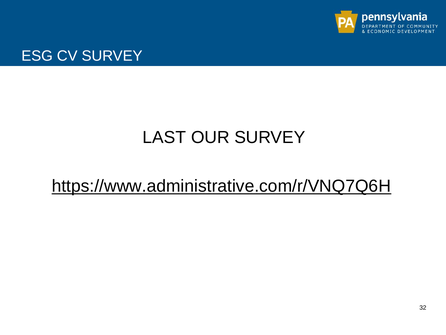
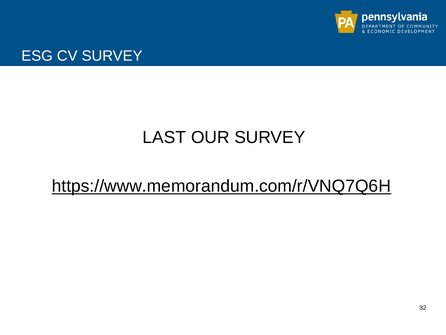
https://www.administrative.com/r/VNQ7Q6H: https://www.administrative.com/r/VNQ7Q6H -> https://www.memorandum.com/r/VNQ7Q6H (221, 186)
